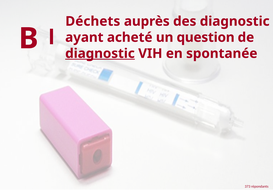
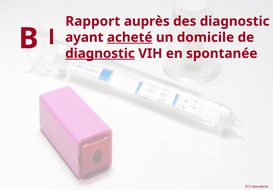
Déchets: Déchets -> Rapport (93, 21)
acheté underline: none -> present (130, 37)
question: question -> domicile (205, 37)
